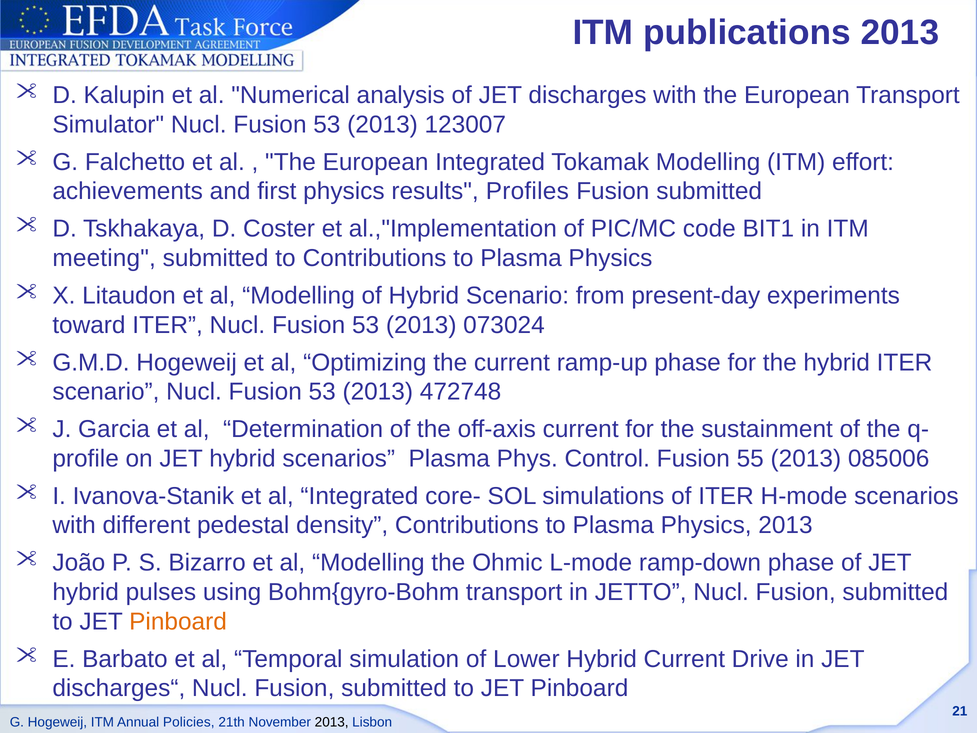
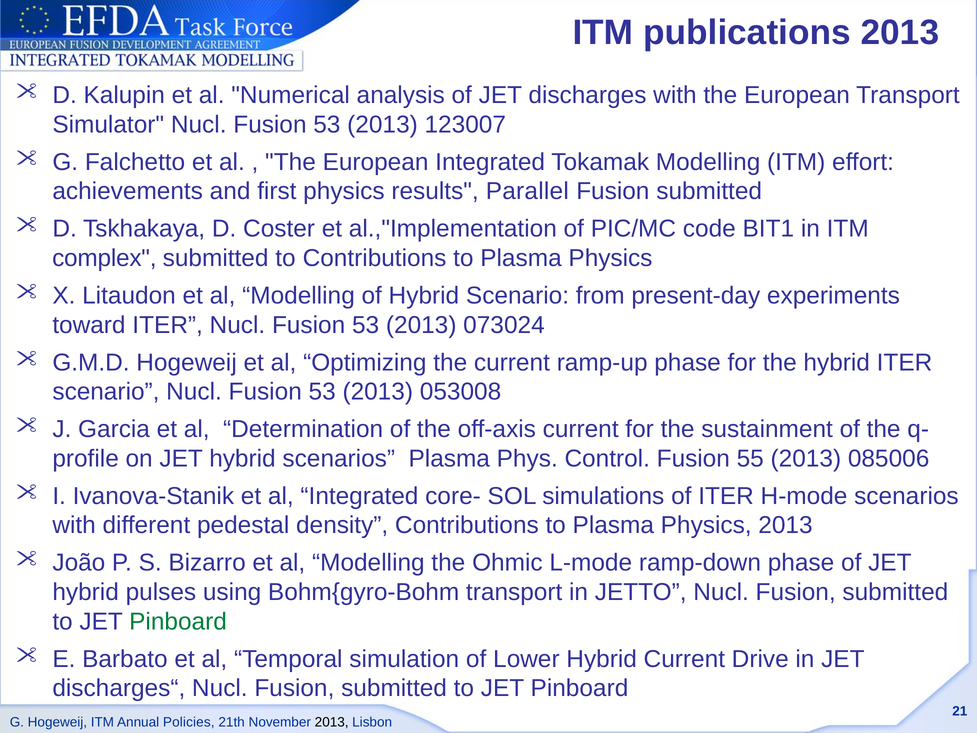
Profiles: Profiles -> Parallel (527, 191)
meeting: meeting -> complex (104, 258)
472748: 472748 -> 053008 (461, 392)
Pinboard colour: orange -> green (178, 621)
